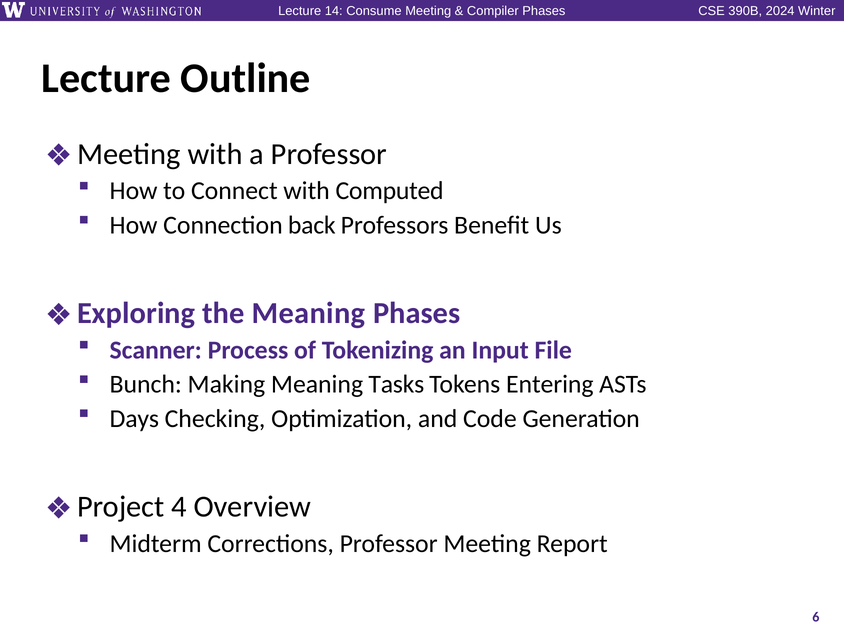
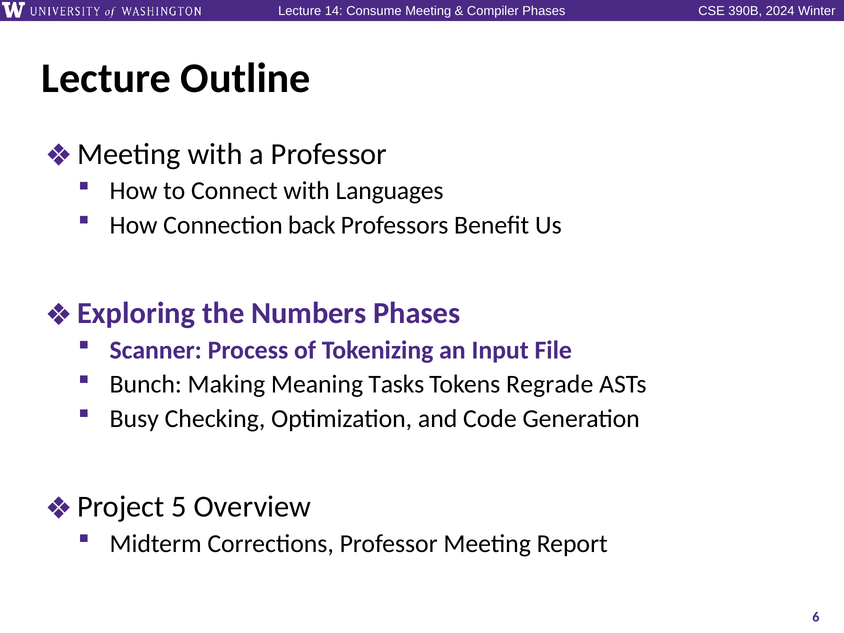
Computed: Computed -> Languages (390, 191)
the Meaning: Meaning -> Numbers (309, 313)
Entering: Entering -> Regrade (550, 384)
Days: Days -> Busy (134, 419)
4: 4 -> 5 (179, 507)
